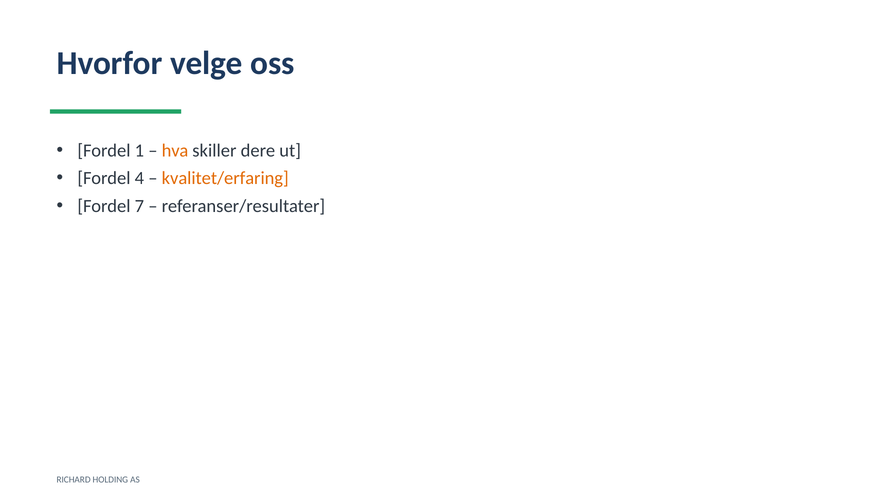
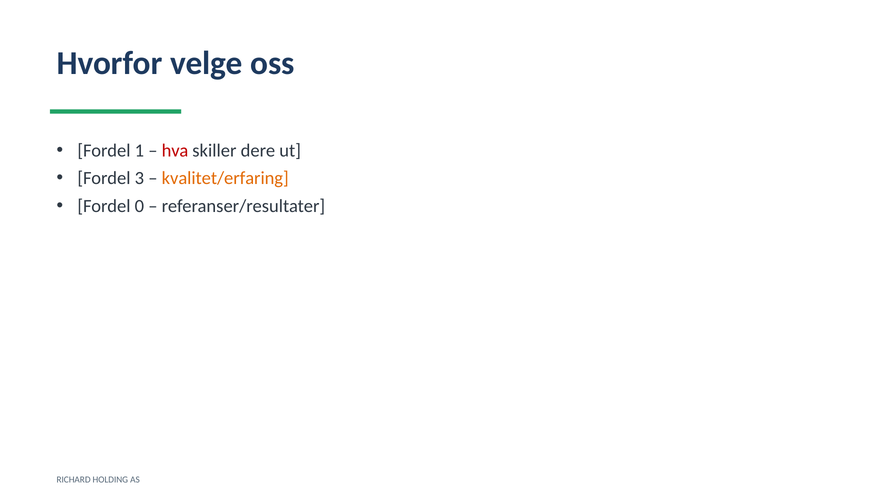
hva colour: orange -> red (175, 151)
4: 4 -> 3 (139, 178)
7: 7 -> 0 (139, 206)
